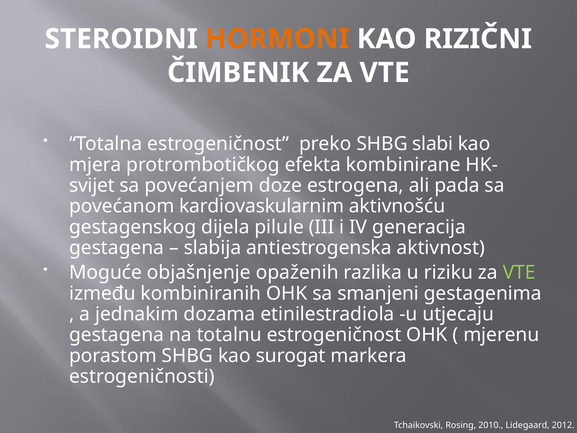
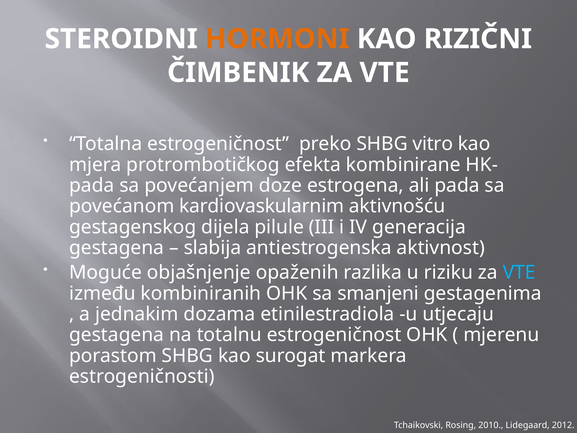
slabi: slabi -> vitro (433, 144)
svijet: svijet -> pada (92, 185)
VTE colour: light green -> light blue (519, 272)
